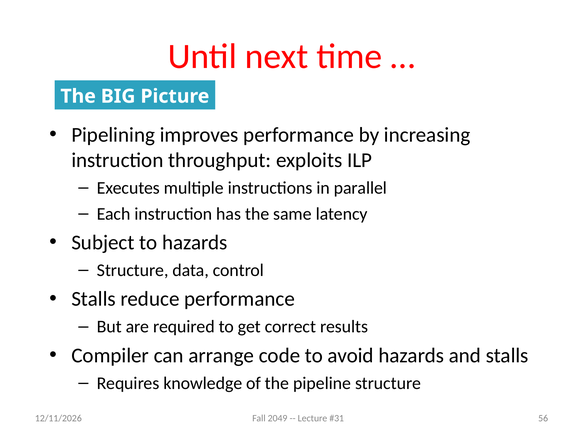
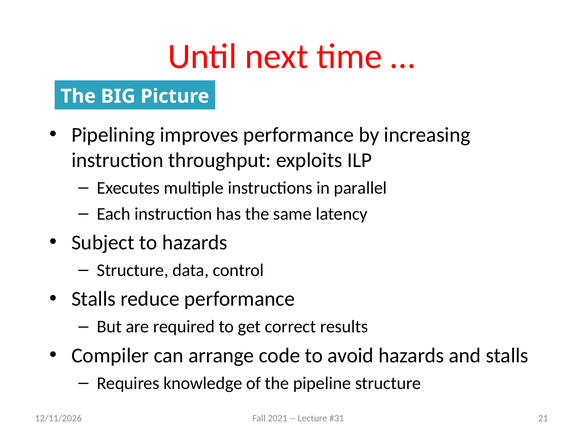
56: 56 -> 21 (543, 417)
2049: 2049 -> 2021 (278, 418)
